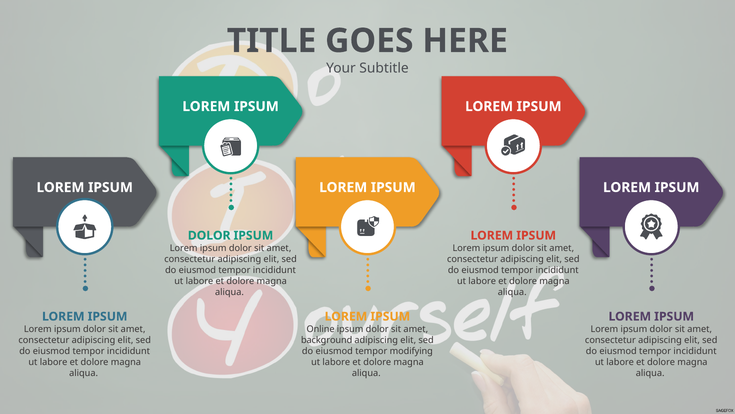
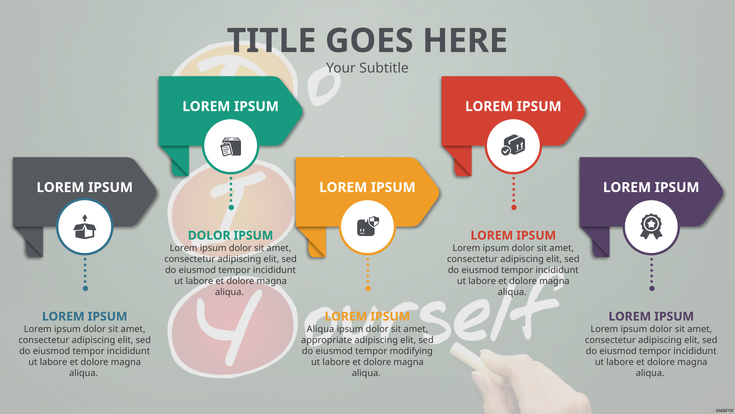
Online: Online -> Aliqua (320, 329)
background: background -> appropriate (327, 340)
